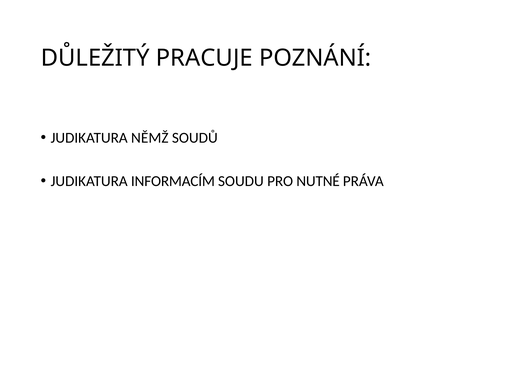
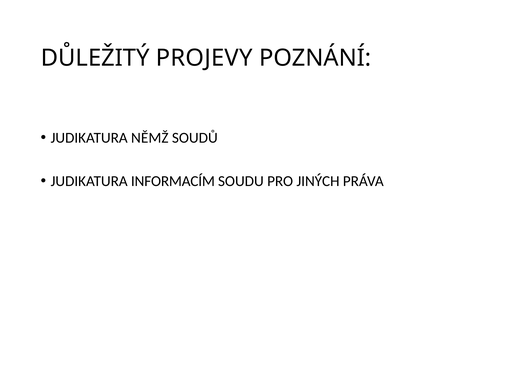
PRACUJE: PRACUJE -> PROJEVY (204, 58)
NUTNÉ: NUTNÉ -> JINÝCH (318, 181)
